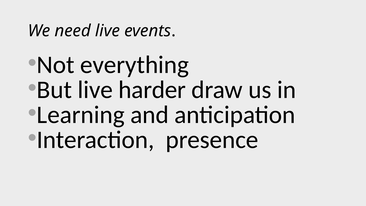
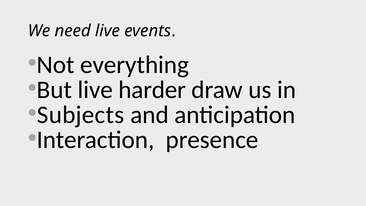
Learning: Learning -> Subjects (81, 115)
